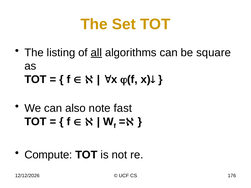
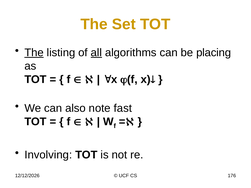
The underline: none -> present (34, 53)
square: square -> placing (214, 53)
Compute: Compute -> Involving (48, 155)
